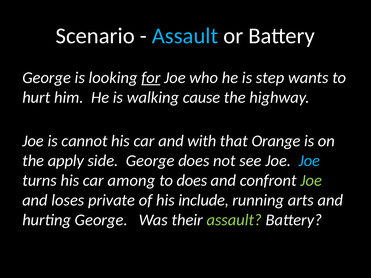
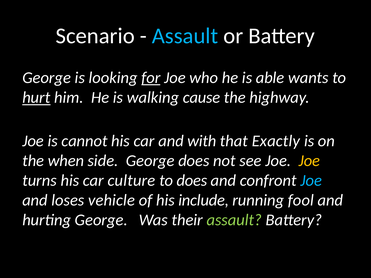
step: step -> able (270, 78)
hurt underline: none -> present (36, 98)
Orange: Orange -> Exactly (276, 141)
apply: apply -> when (66, 161)
Joe colour: light blue -> yellow (309, 161)
among: among -> culture (132, 181)
Joe colour: light green -> light blue (311, 181)
private: private -> vehicle (112, 200)
arts: arts -> fool (301, 200)
